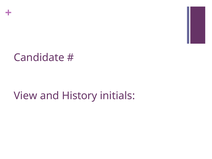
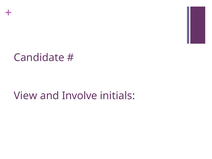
History: History -> Involve (80, 96)
